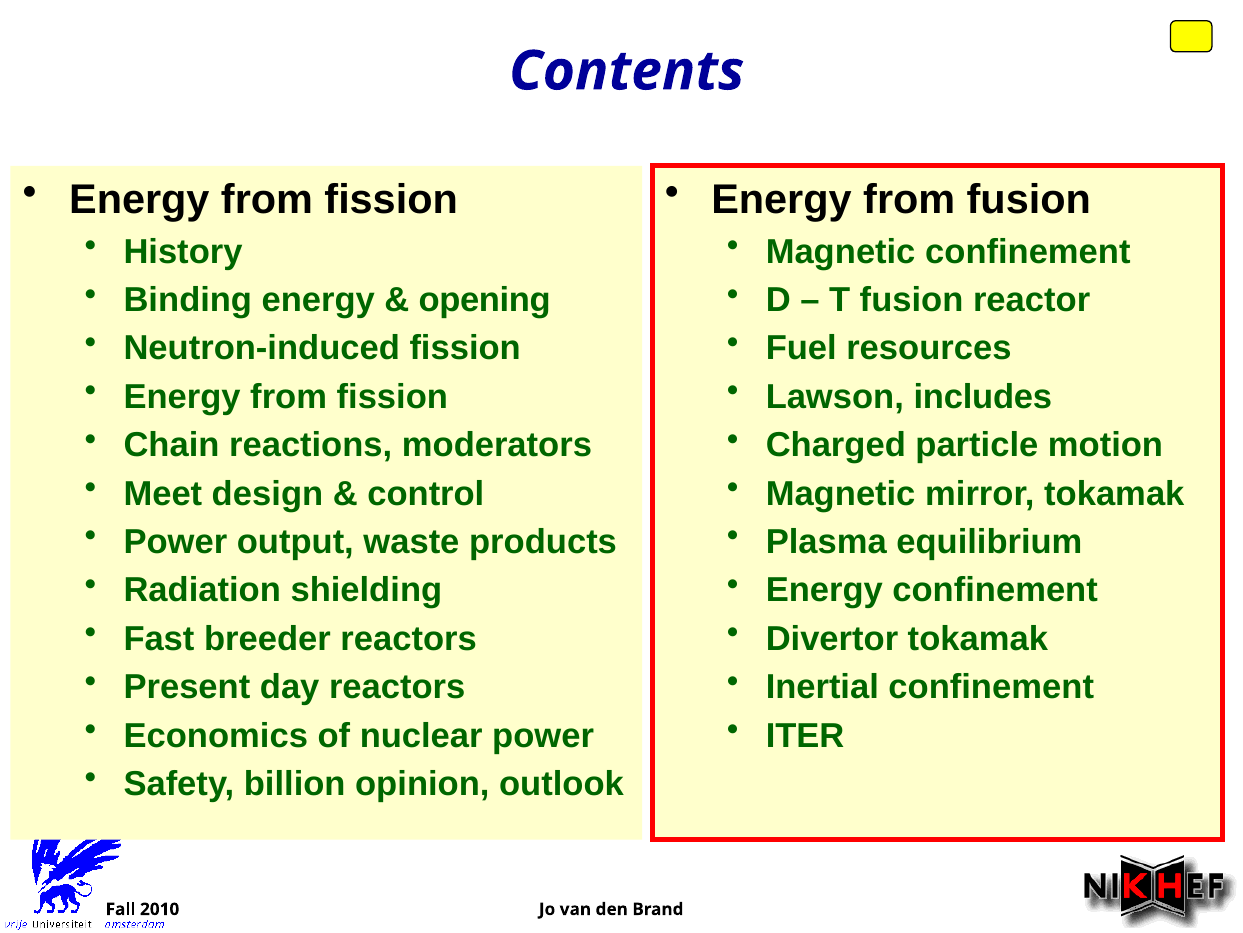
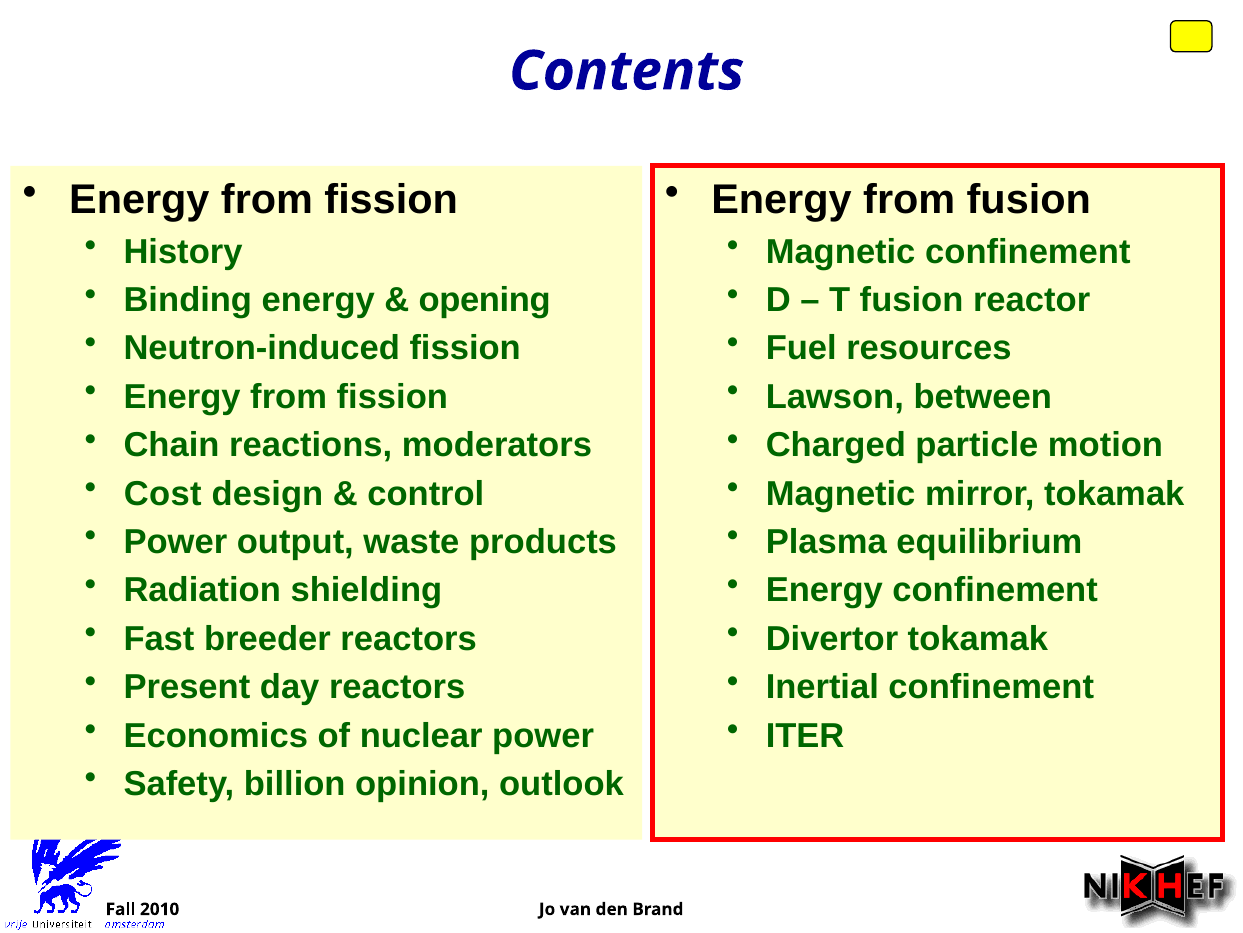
includes: includes -> between (983, 397)
Meet: Meet -> Cost (163, 493)
